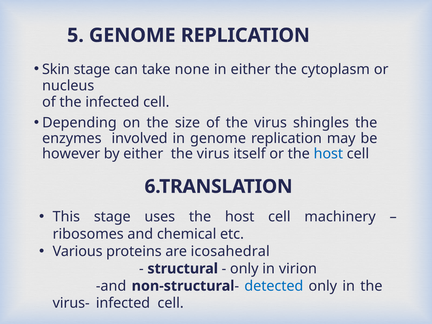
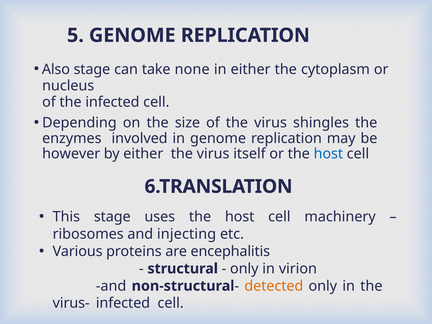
Skin: Skin -> Also (56, 69)
chemical: chemical -> injecting (187, 234)
icosahedral: icosahedral -> encephalitis (230, 251)
detected colour: blue -> orange (274, 286)
